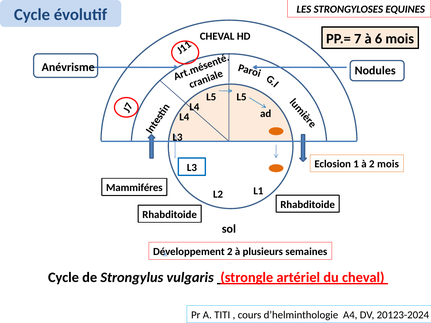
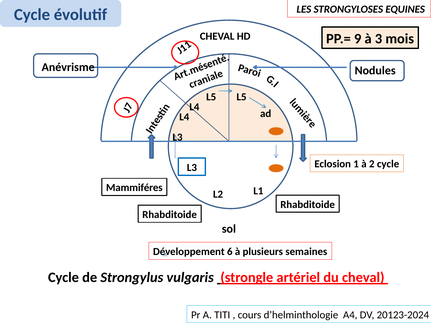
PP.= 7: 7 -> 9 (358, 39)
6: 6 -> 3 (379, 39)
2 mois: mois -> cycle (388, 164)
Développement 2: 2 -> 6 (230, 252)
